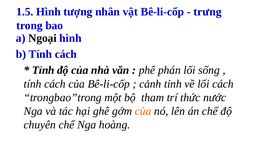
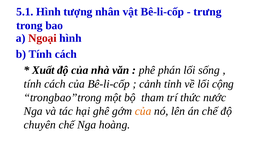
1.5: 1.5 -> 5.1 (25, 12)
Ngoại colour: black -> red (42, 38)
Tỉnh: Tỉnh -> Xuất (43, 70)
lối cách: cách -> cộng (223, 84)
